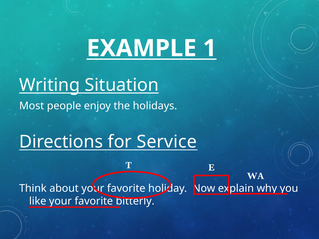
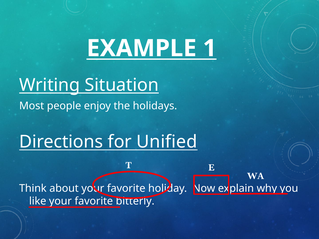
Service: Service -> Unified (167, 142)
